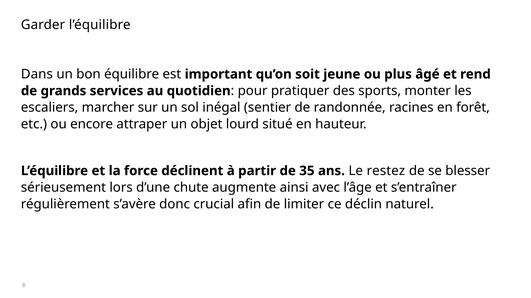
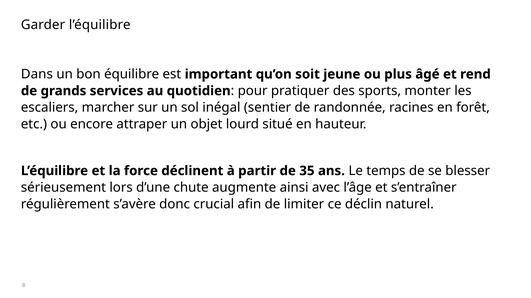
restez: restez -> temps (386, 171)
